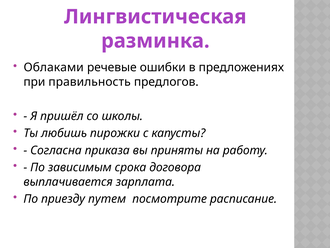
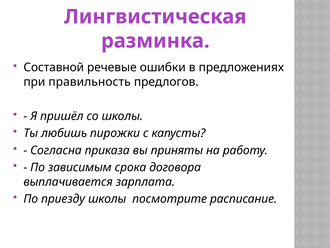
Облаками: Облаками -> Составной (54, 67)
приезду путем: путем -> школы (107, 199)
